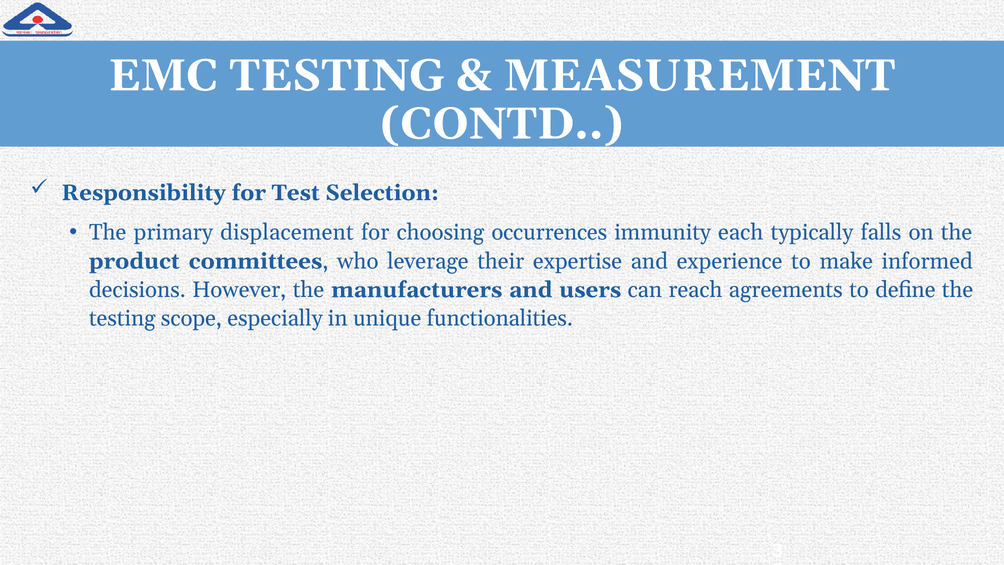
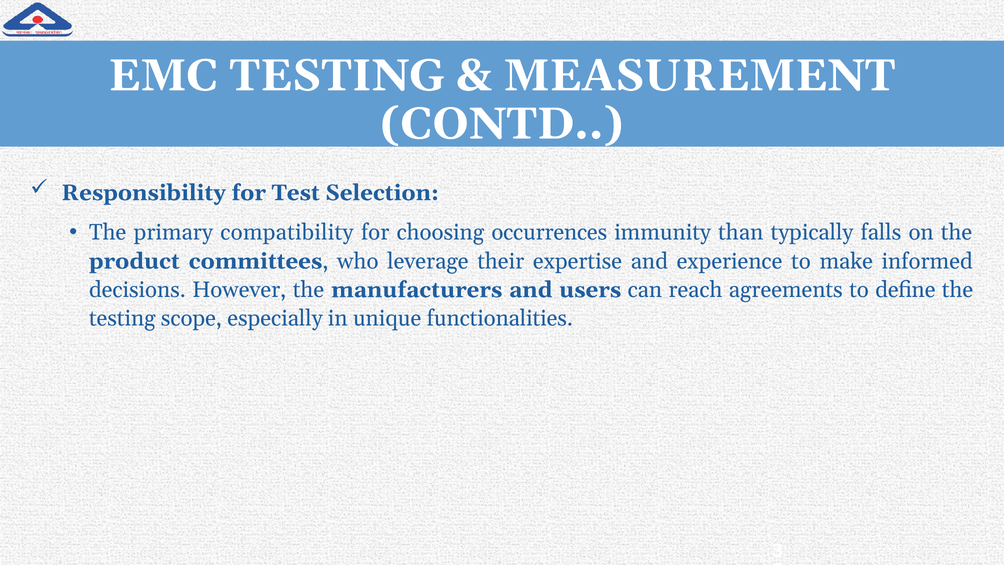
displacement: displacement -> compatibility (287, 232)
each: each -> than (741, 232)
